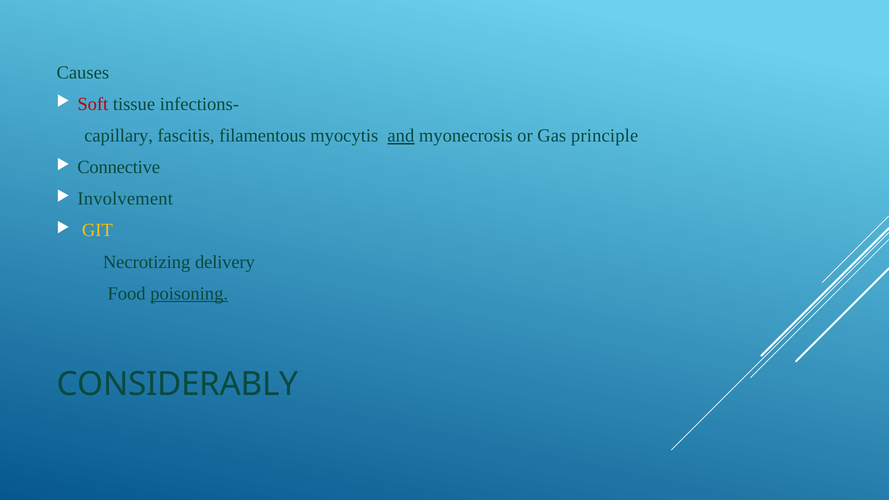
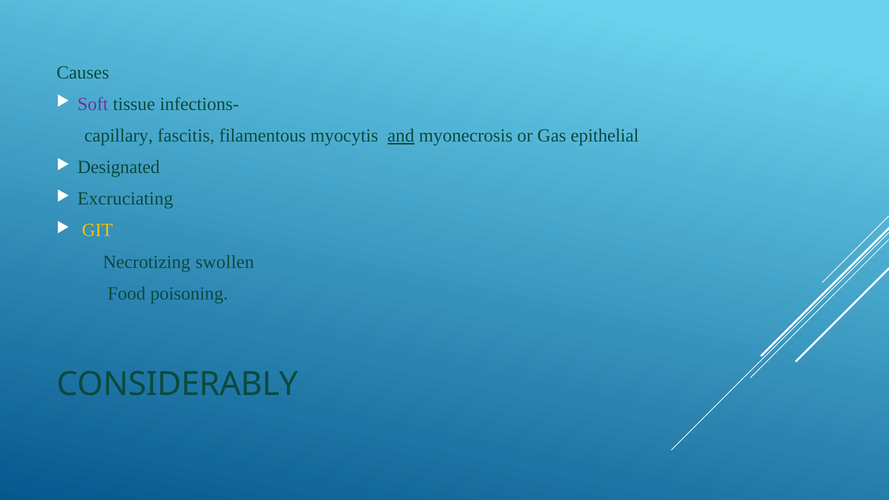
Soft colour: red -> purple (93, 104)
principle: principle -> epithelial (605, 136)
Connective: Connective -> Designated (119, 167)
Involvement: Involvement -> Excruciating (125, 199)
delivery: delivery -> swollen (225, 262)
poisoning underline: present -> none (189, 293)
